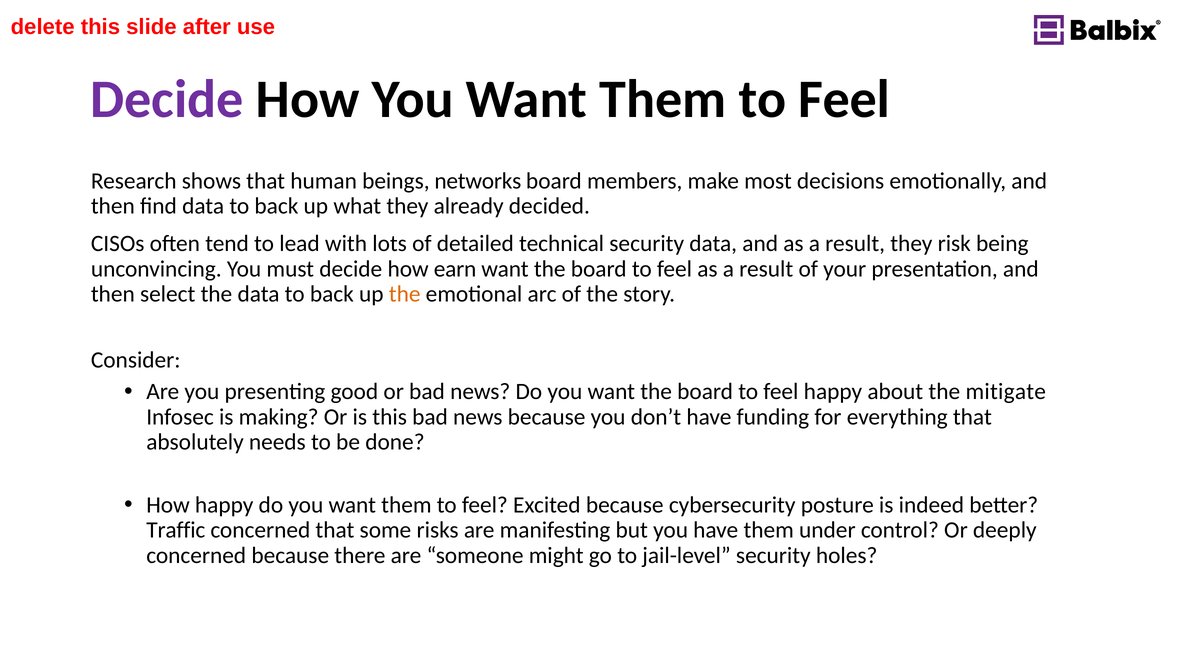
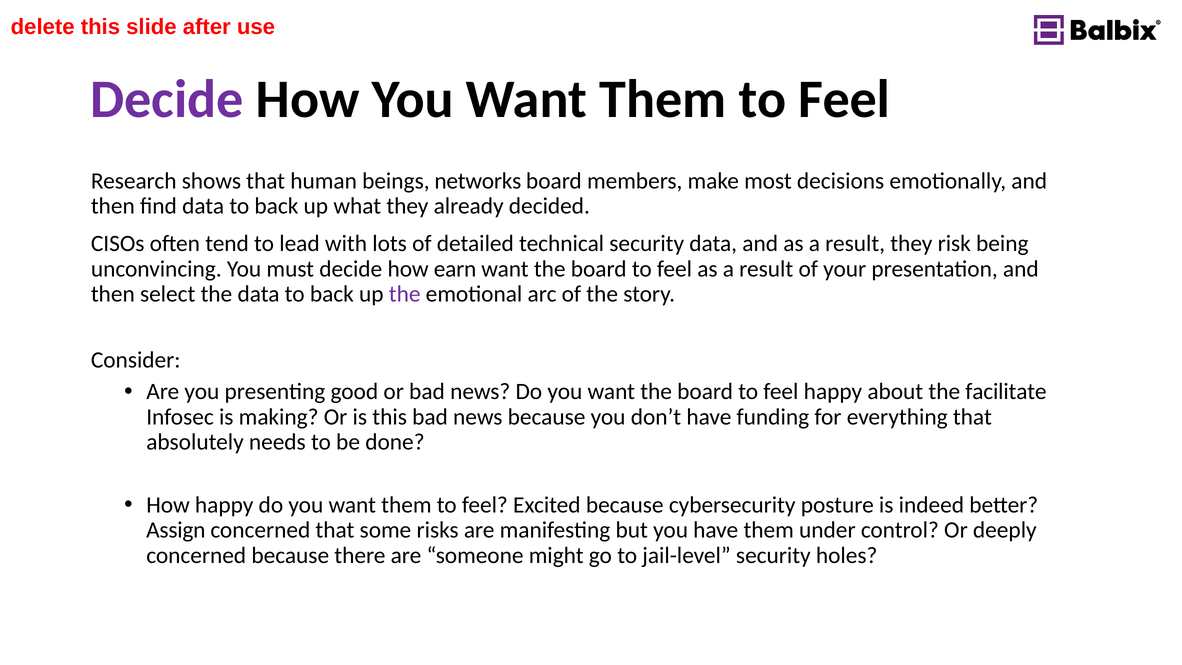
the colour: orange -> purple (405, 294)
mitigate: mitigate -> facilitate (1006, 391)
Traffic: Traffic -> Assign (176, 530)
